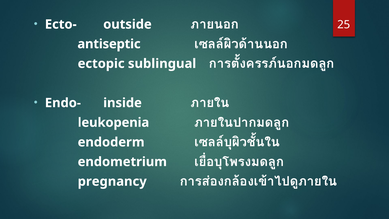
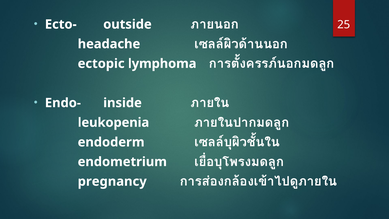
antiseptic: antiseptic -> headache (109, 44)
sublingual: sublingual -> lymphoma (162, 64)
